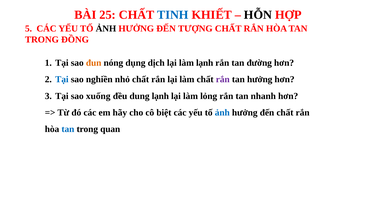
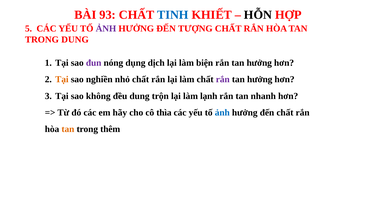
25: 25 -> 93 (108, 15)
ẢNH colour: black -> purple (106, 29)
TRONG ĐỒNG: ĐỒNG -> DUNG (75, 40)
đun colour: orange -> purple (94, 63)
làm lạnh: lạnh -> biện (205, 63)
đường: đường -> hưởng (259, 63)
Tại colour: blue -> orange (62, 80)
xuống: xuống -> không (98, 96)
dung lạnh: lạnh -> trộn (160, 96)
lỏng: lỏng -> lạnh (209, 96)
biệt: biệt -> thìa (164, 113)
tan colour: blue -> orange (68, 129)
quan: quan -> thêm (110, 129)
